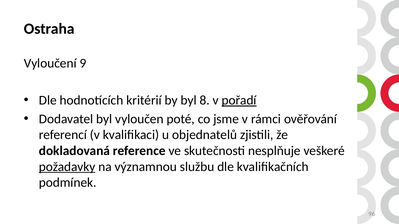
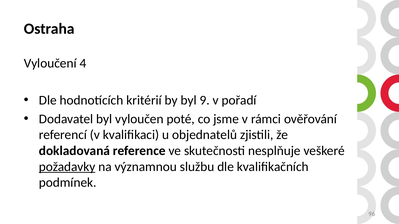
9: 9 -> 4 (83, 63)
8: 8 -> 9 (205, 101)
pořadí underline: present -> none (239, 101)
